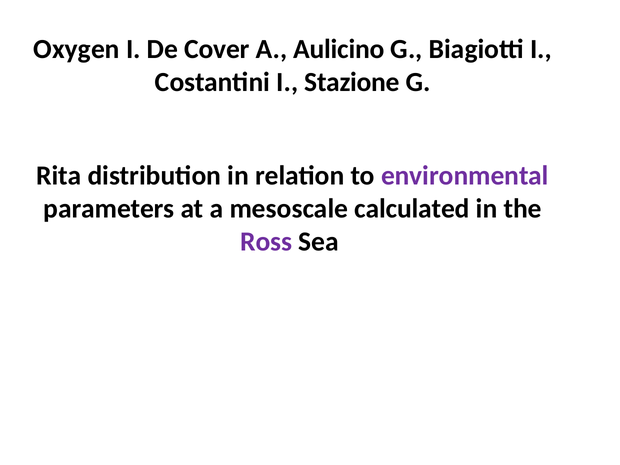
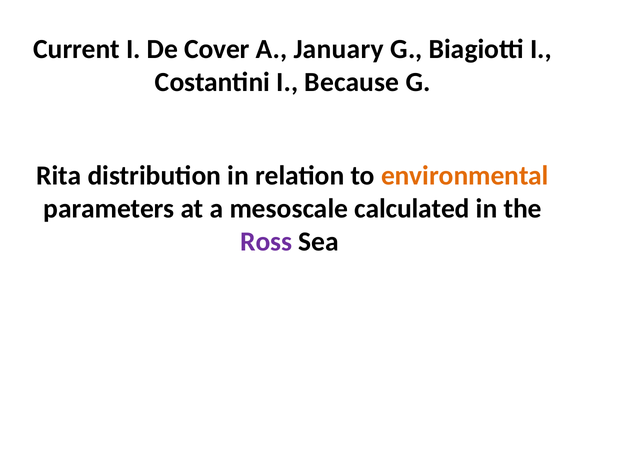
Oxygen: Oxygen -> Current (77, 49)
Aulicino: Aulicino -> January (339, 49)
Stazione: Stazione -> Because (352, 82)
environmental colour: purple -> orange (465, 176)
